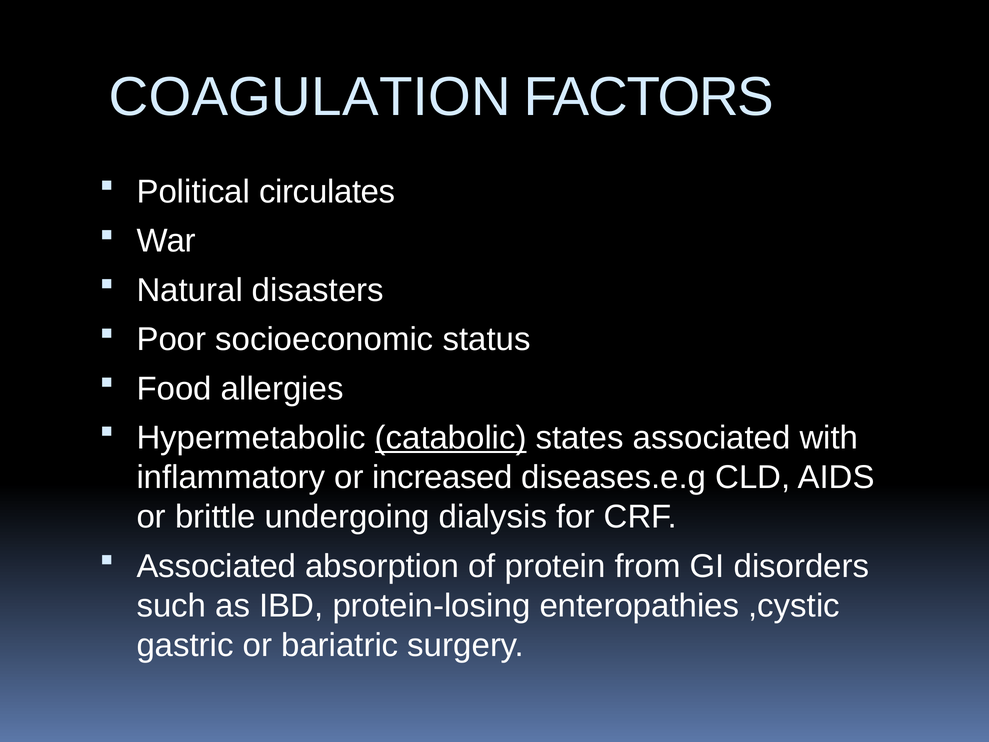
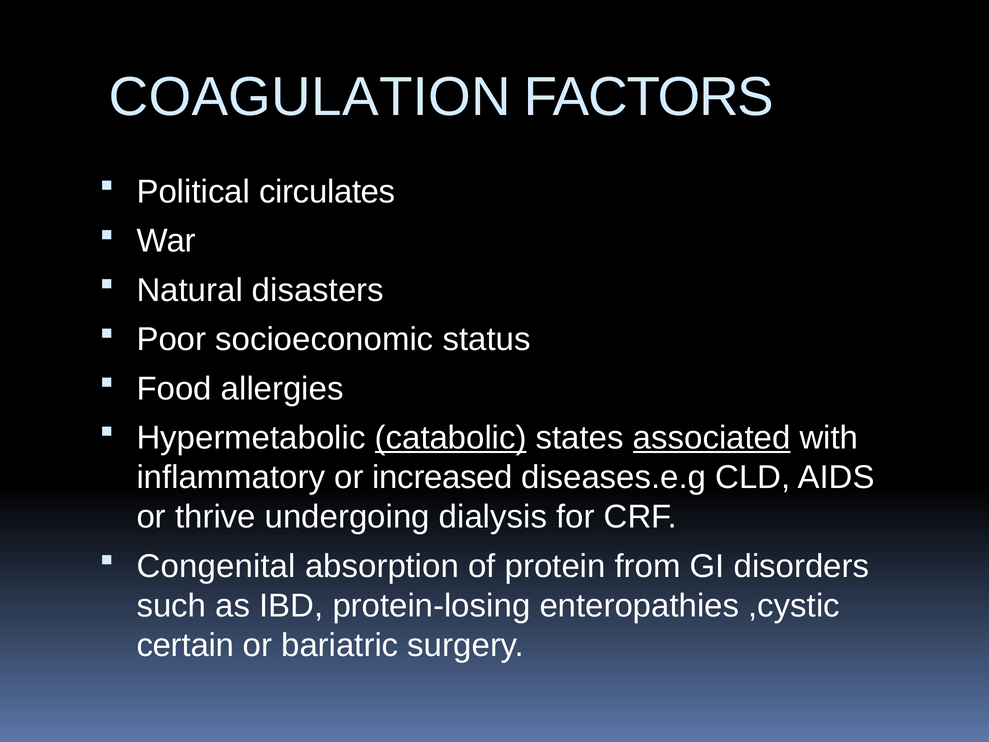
associated underline: none -> present (712, 438)
brittle: brittle -> thrive (215, 517)
Associated: Associated -> Congenital (216, 566)
gastric: gastric -> certain (185, 645)
